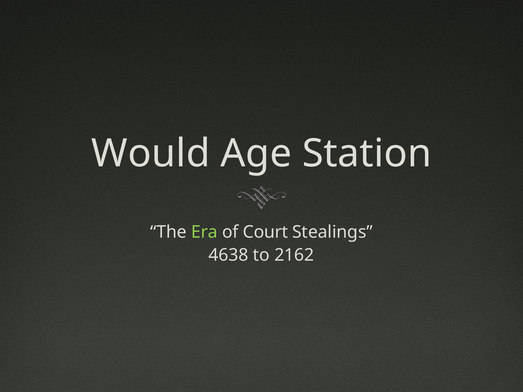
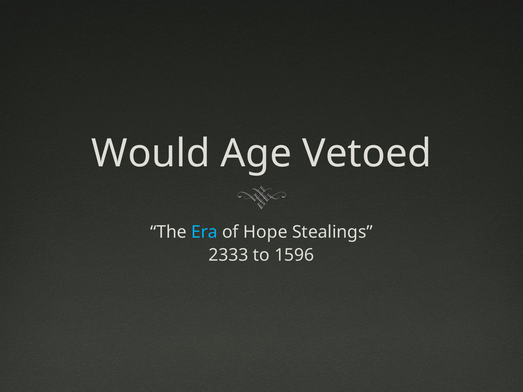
Station: Station -> Vetoed (367, 154)
Era colour: light green -> light blue (204, 232)
Court: Court -> Hope (265, 232)
4638: 4638 -> 2333 (229, 255)
2162: 2162 -> 1596 (294, 255)
